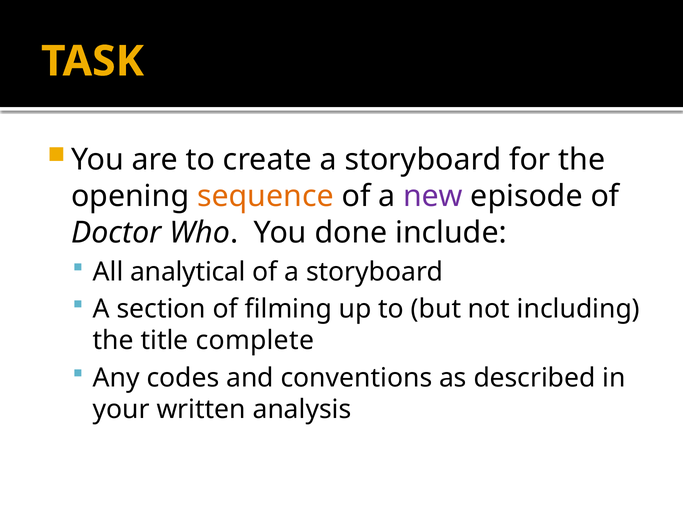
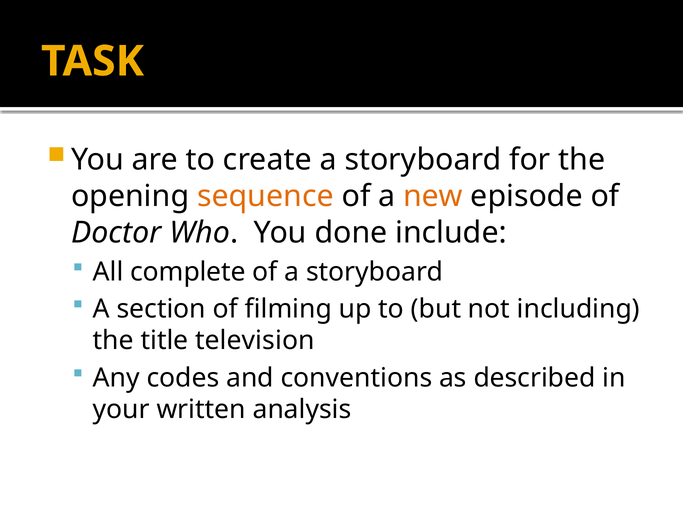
new colour: purple -> orange (433, 196)
analytical: analytical -> complete (188, 272)
complete: complete -> television (255, 341)
